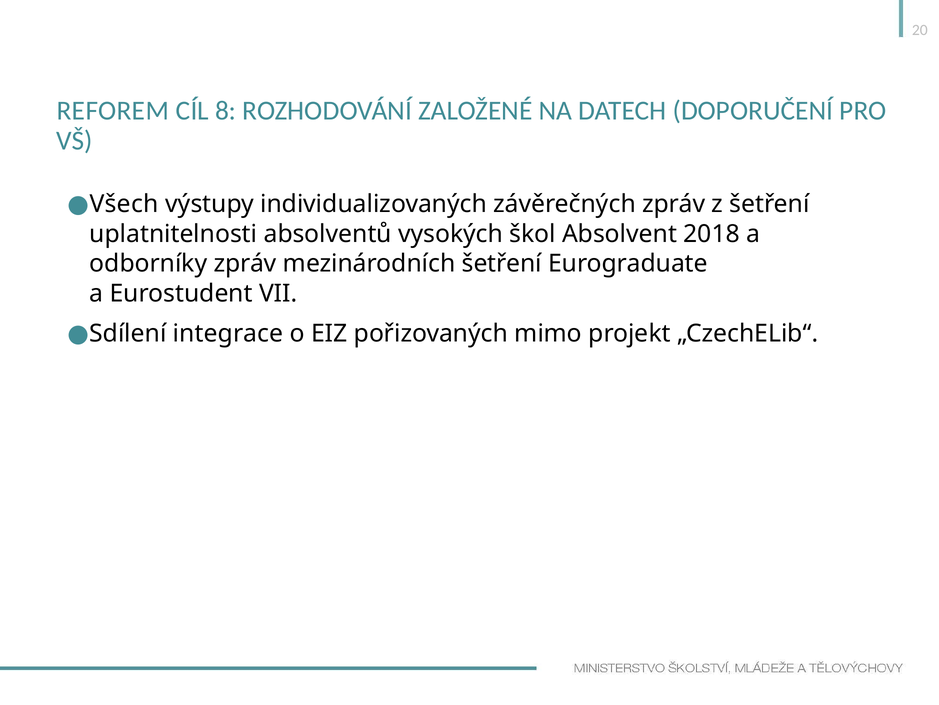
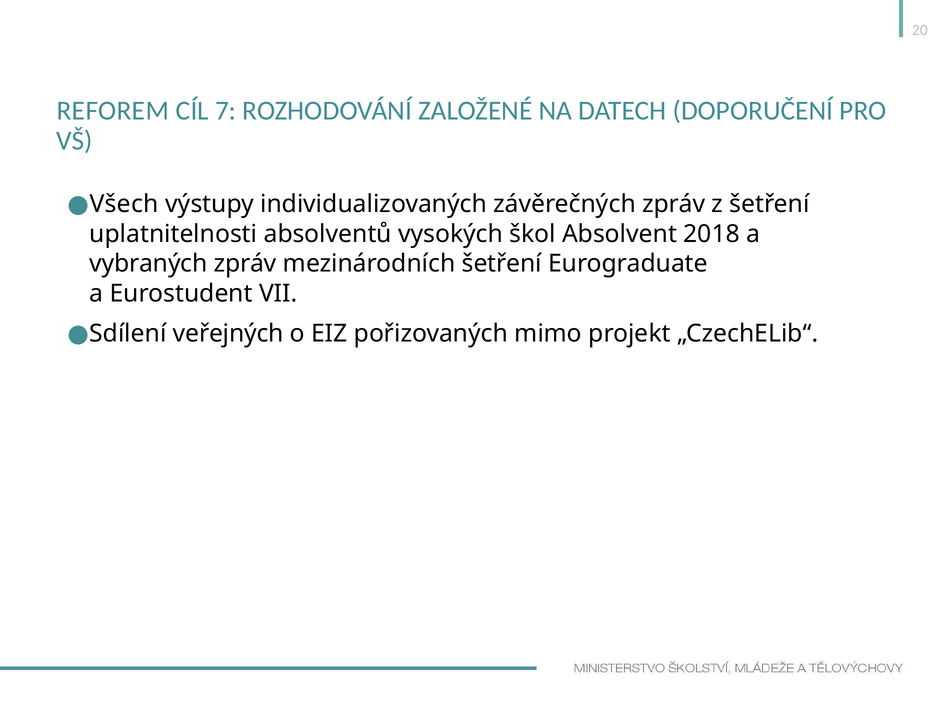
8: 8 -> 7 (226, 111)
odborníky: odborníky -> vybraných (148, 264)
integrace: integrace -> veřejných (228, 333)
